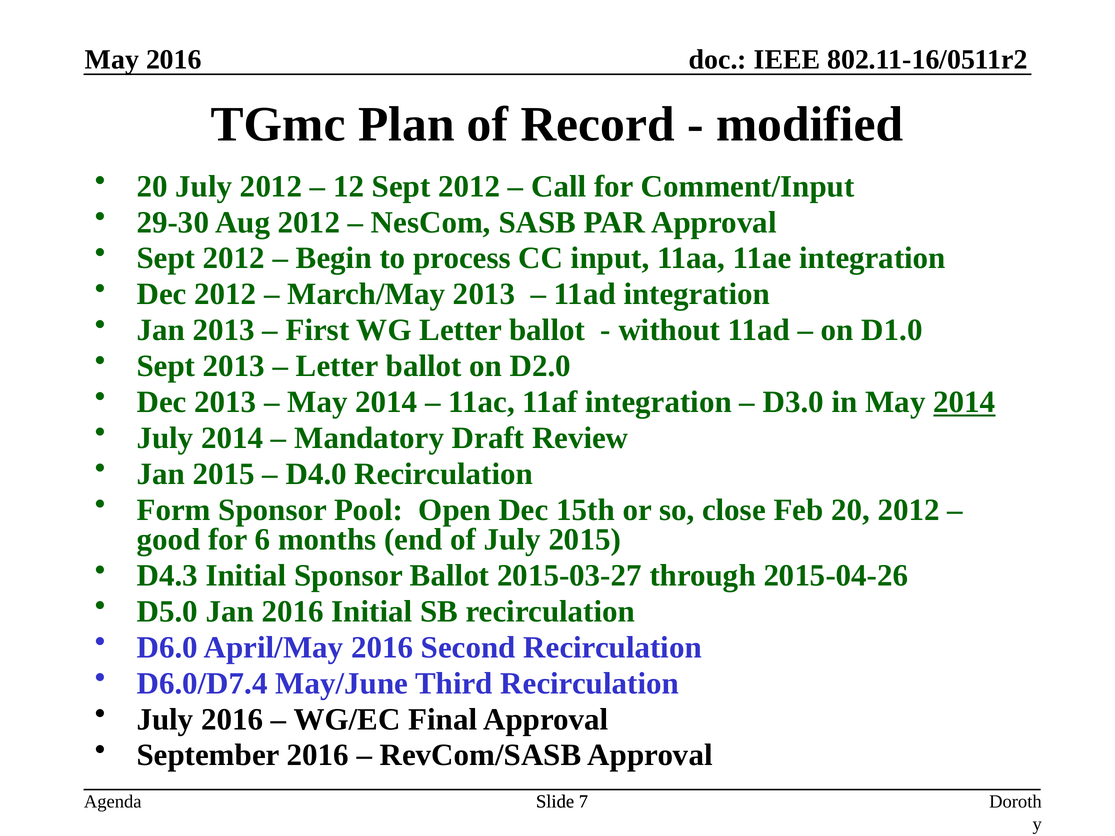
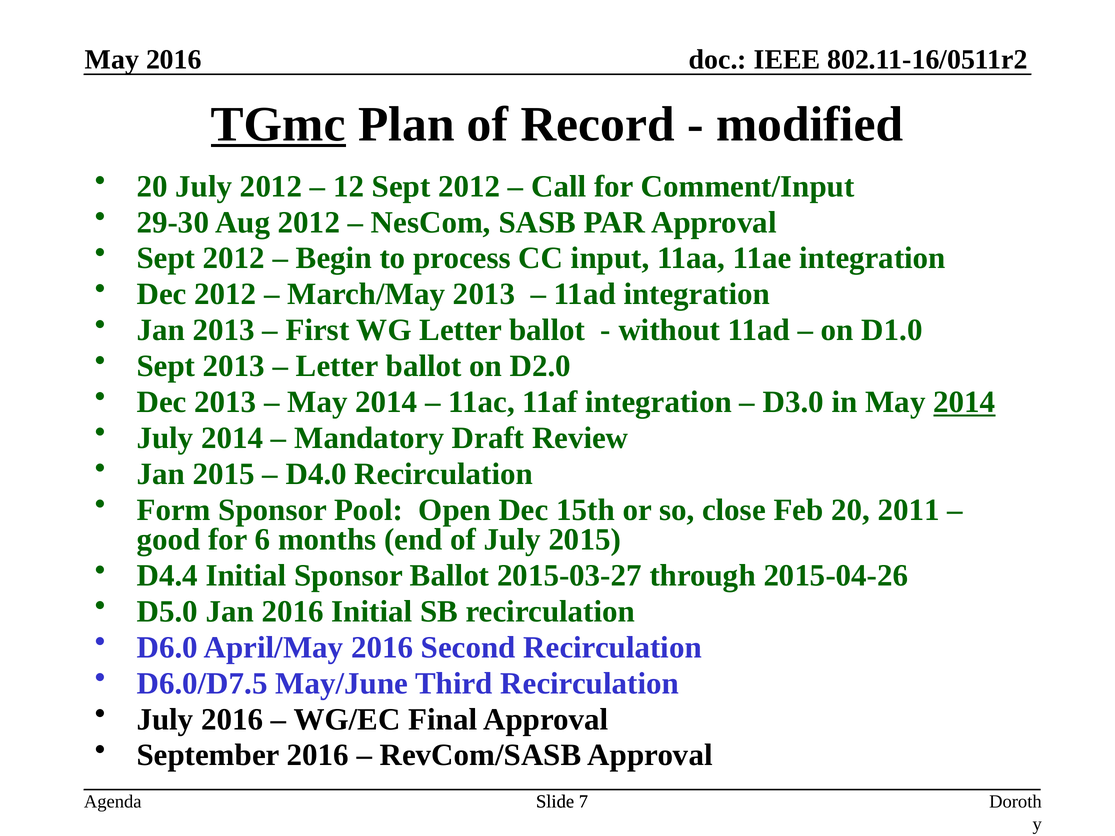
TGmc underline: none -> present (278, 124)
20 2012: 2012 -> 2011 (909, 510)
D4.3: D4.3 -> D4.4 (167, 576)
D6.0/D7.4: D6.0/D7.4 -> D6.0/D7.5 (202, 684)
